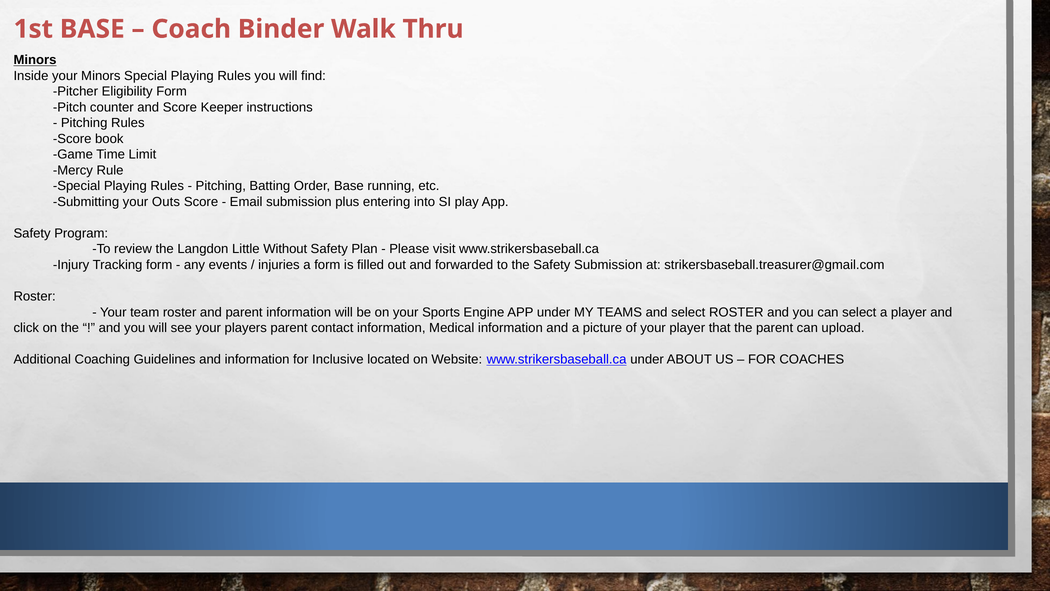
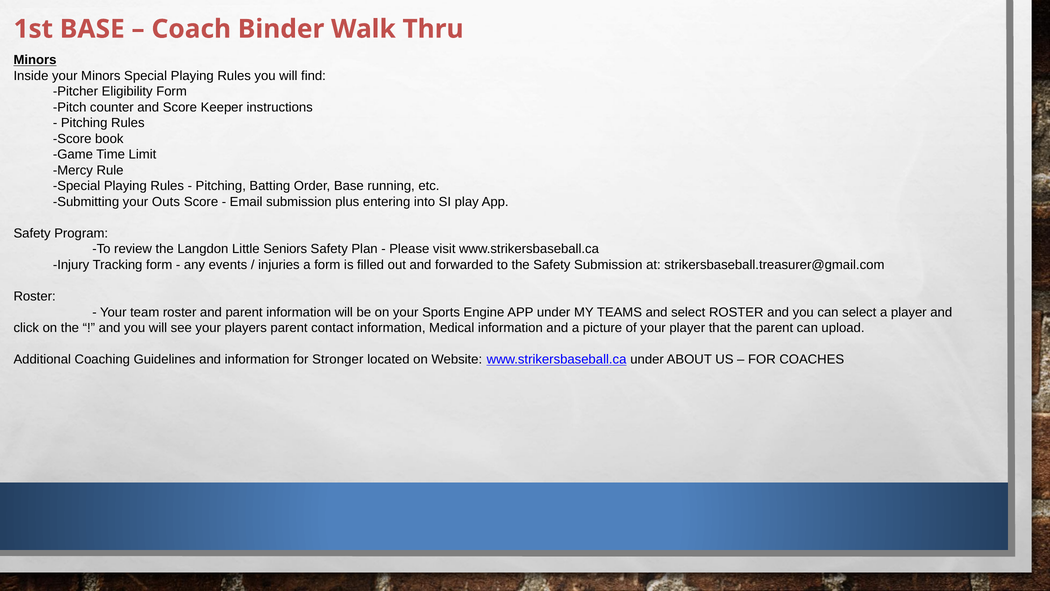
Without: Without -> Seniors (285, 249)
Inclusive: Inclusive -> Stronger (338, 359)
